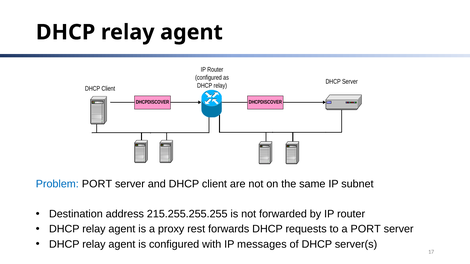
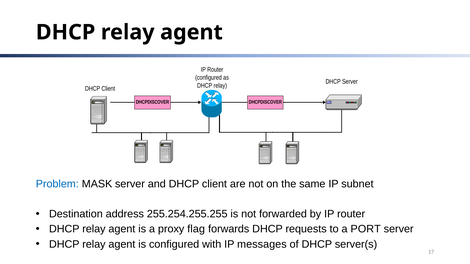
Problem PORT: PORT -> MASK (97, 184)
215.255.255.255: 215.255.255.255 -> 255.254.255.255 (187, 214)
rest: rest -> flag (196, 229)
